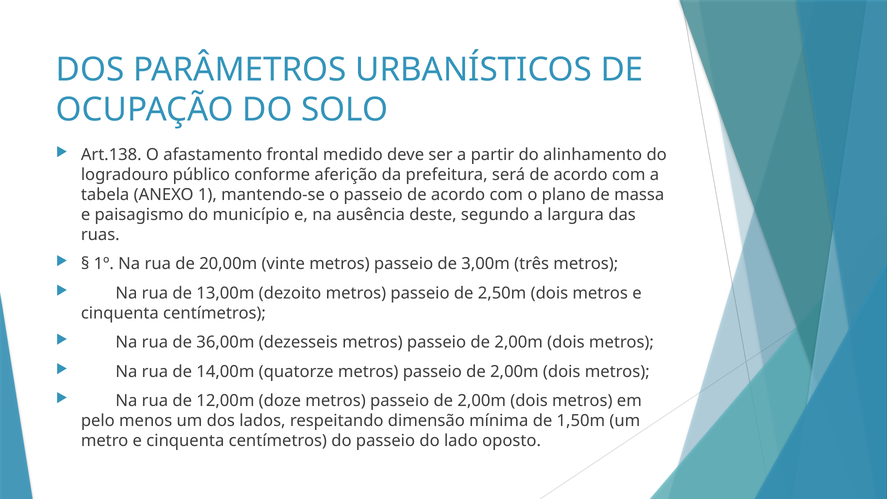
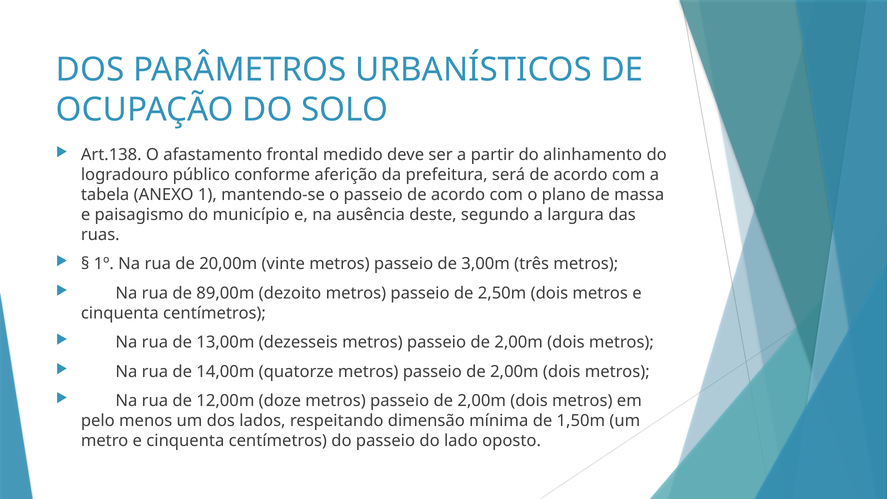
13,00m: 13,00m -> 89,00m (225, 293)
36,00m: 36,00m -> 13,00m (225, 342)
